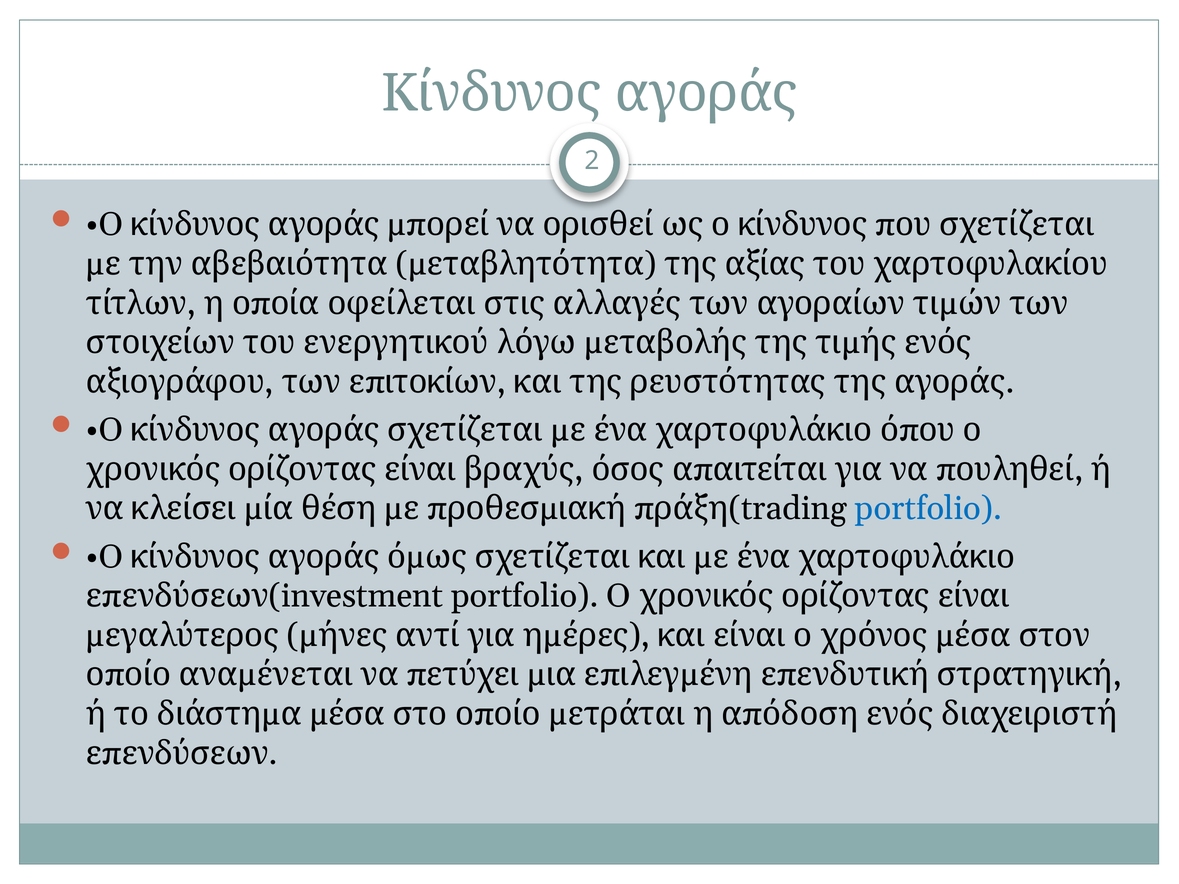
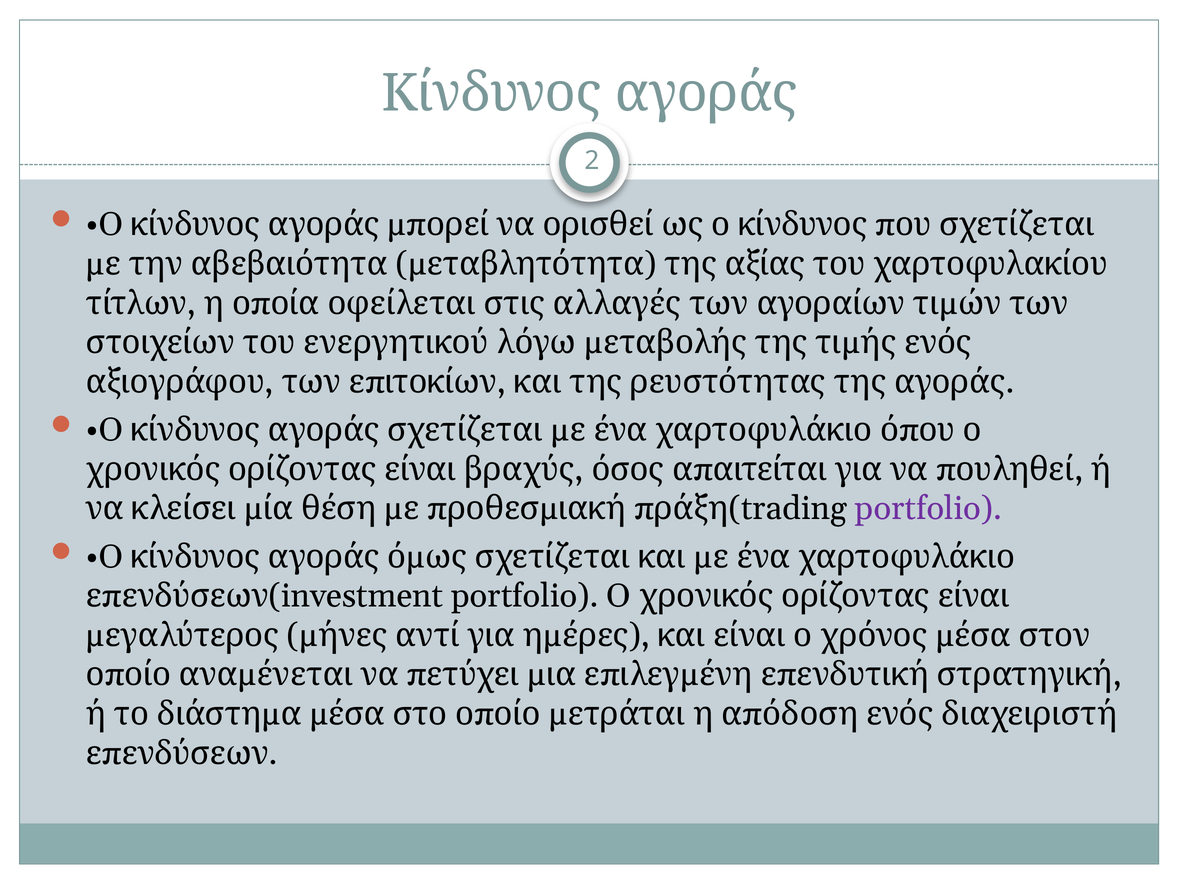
portfolio colour: blue -> purple (928, 509)
